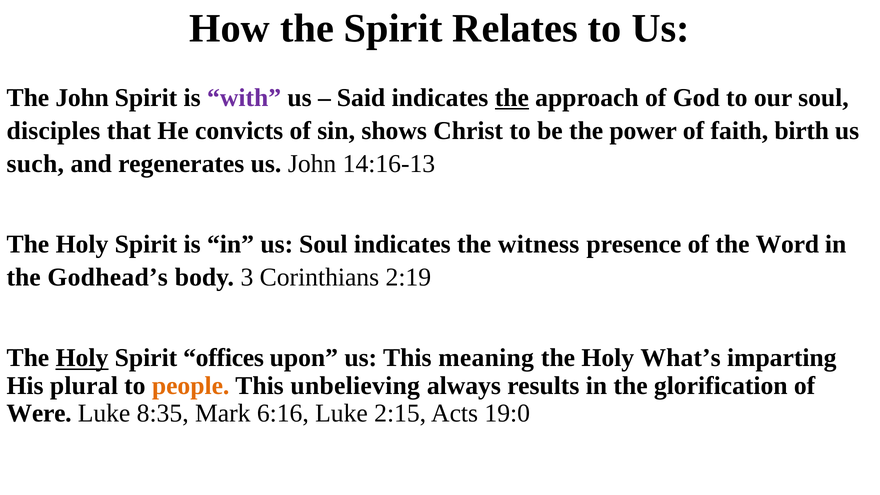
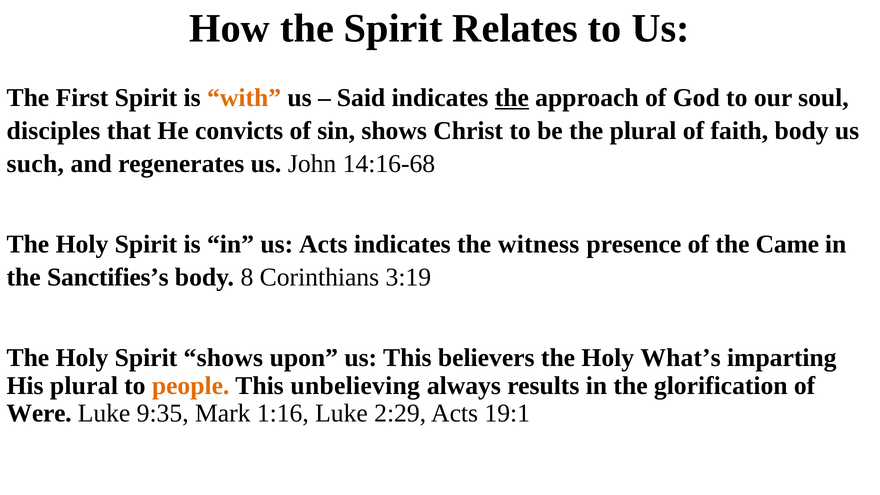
The John: John -> First (82, 98)
with colour: purple -> orange (244, 98)
the power: power -> plural (643, 131)
faith birth: birth -> body (802, 131)
14:16-13: 14:16-13 -> 14:16-68 (389, 164)
us Soul: Soul -> Acts (323, 244)
Word: Word -> Came (787, 244)
Godhead’s: Godhead’s -> Sanctifies’s (108, 277)
3: 3 -> 8 (247, 277)
2:19: 2:19 -> 3:19 (408, 277)
Holy underline: present -> none (82, 358)
Spirit offices: offices -> shows (223, 358)
meaning: meaning -> believers (486, 358)
8:35: 8:35 -> 9:35 (163, 413)
6:16: 6:16 -> 1:16 (283, 413)
2:15: 2:15 -> 2:29 (400, 413)
19:0: 19:0 -> 19:1 (507, 413)
